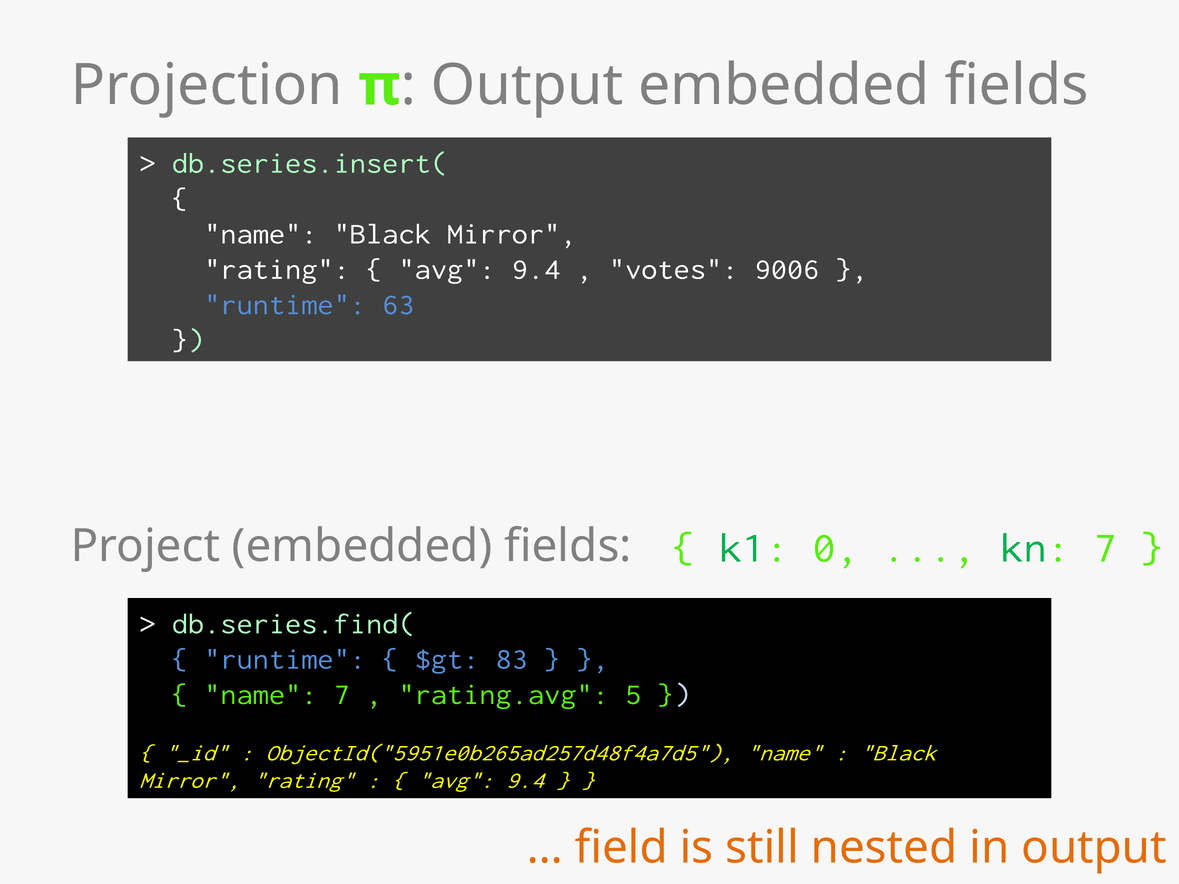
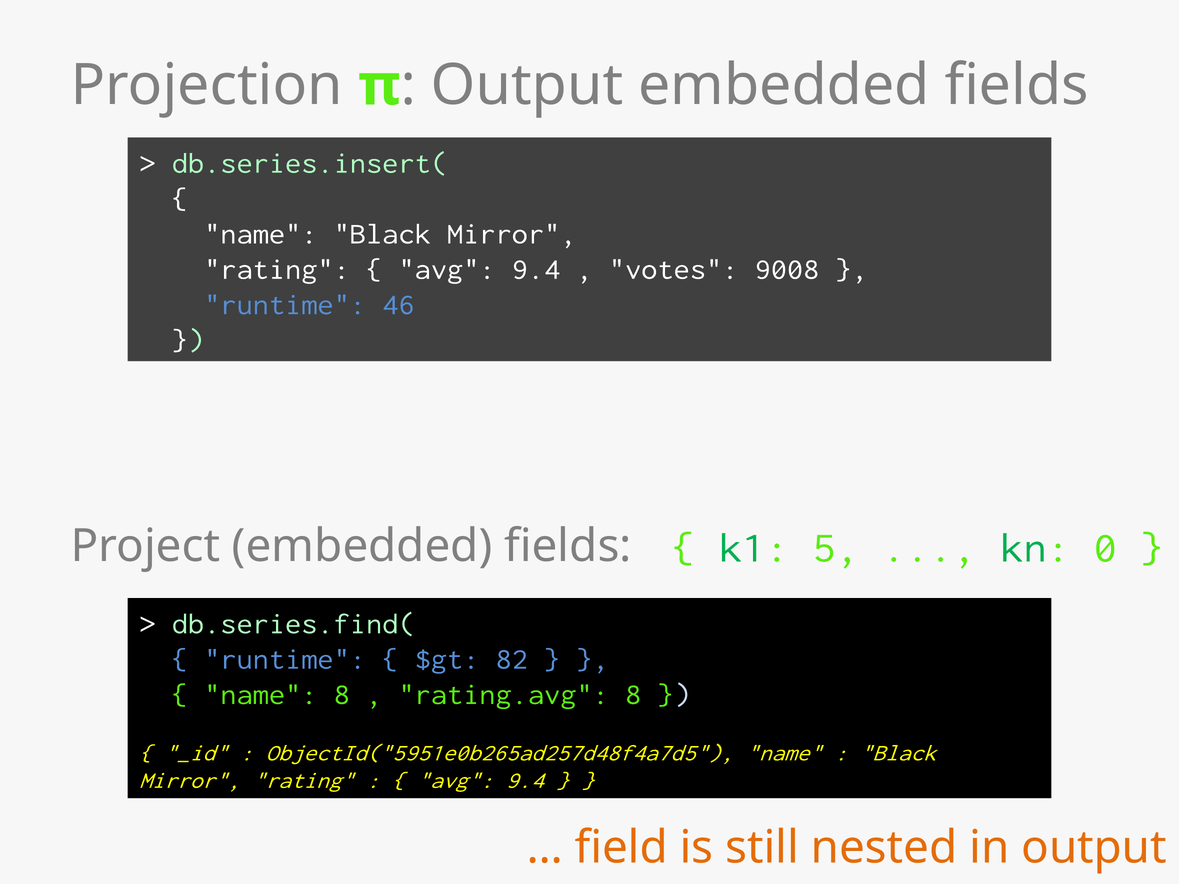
9006: 9006 -> 9008 (787, 269)
63: 63 -> 46 (398, 305)
0: 0 -> 5 (836, 548)
kn 7: 7 -> 0 (1105, 548)
83: 83 -> 82 (512, 659)
name 7: 7 -> 8 (342, 694)
rating.avg 5: 5 -> 8 (633, 694)
